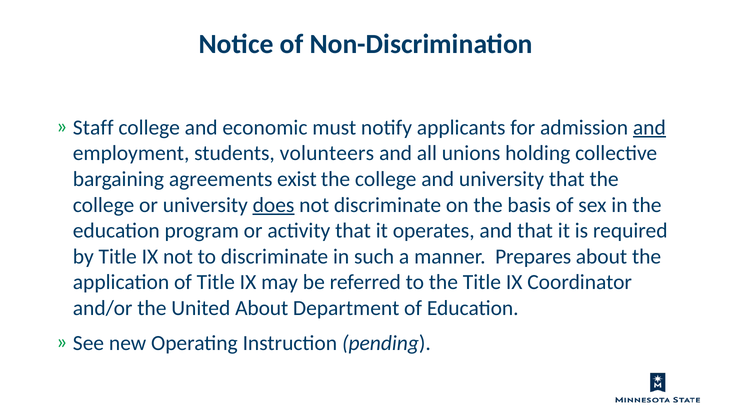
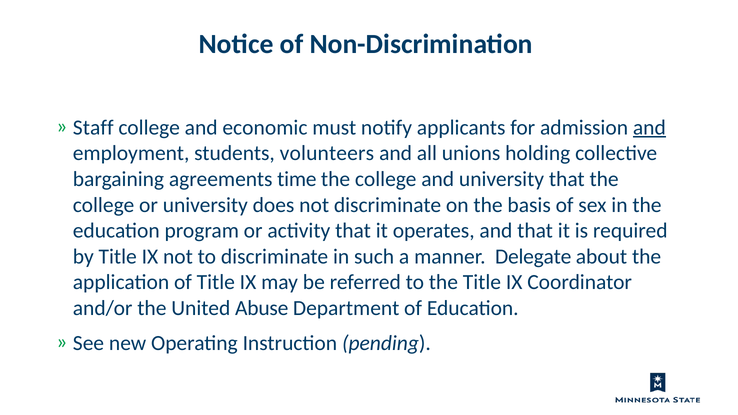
exist: exist -> time (297, 179)
does underline: present -> none (274, 205)
Prepares: Prepares -> Delegate (533, 257)
United About: About -> Abuse (262, 308)
